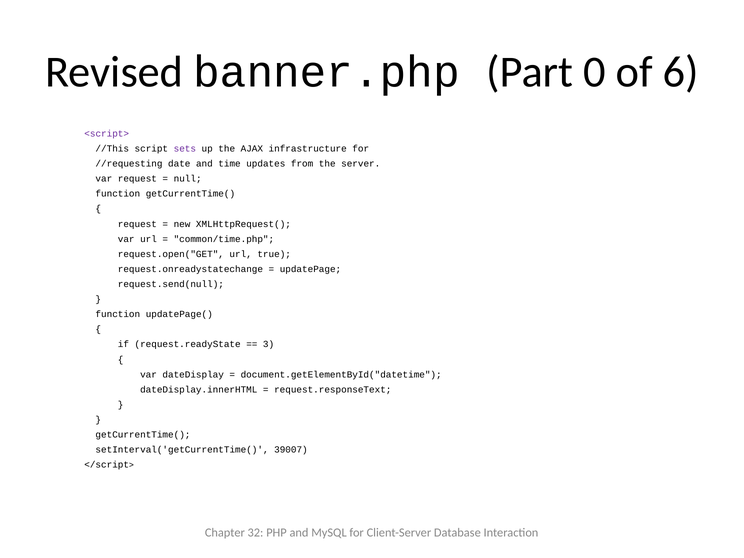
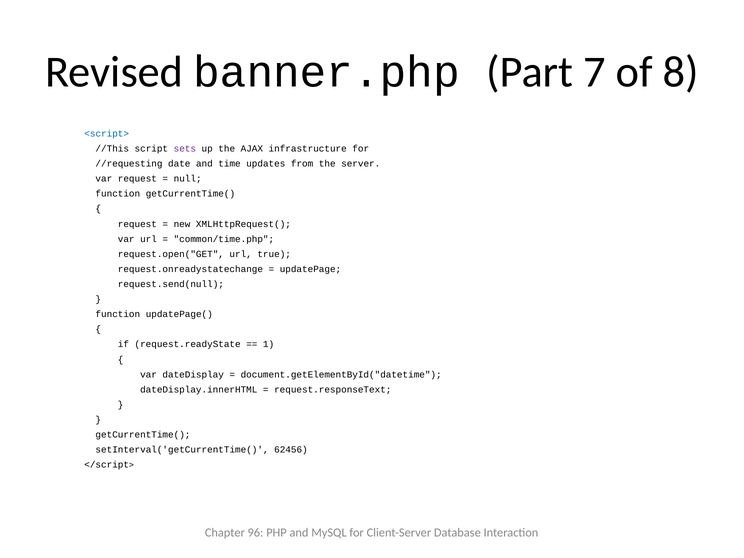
0: 0 -> 7 (594, 72)
6: 6 -> 8 (681, 72)
<script> colour: purple -> blue (107, 134)
3: 3 -> 1 (269, 344)
39007: 39007 -> 62456 (291, 450)
32: 32 -> 96 (256, 533)
